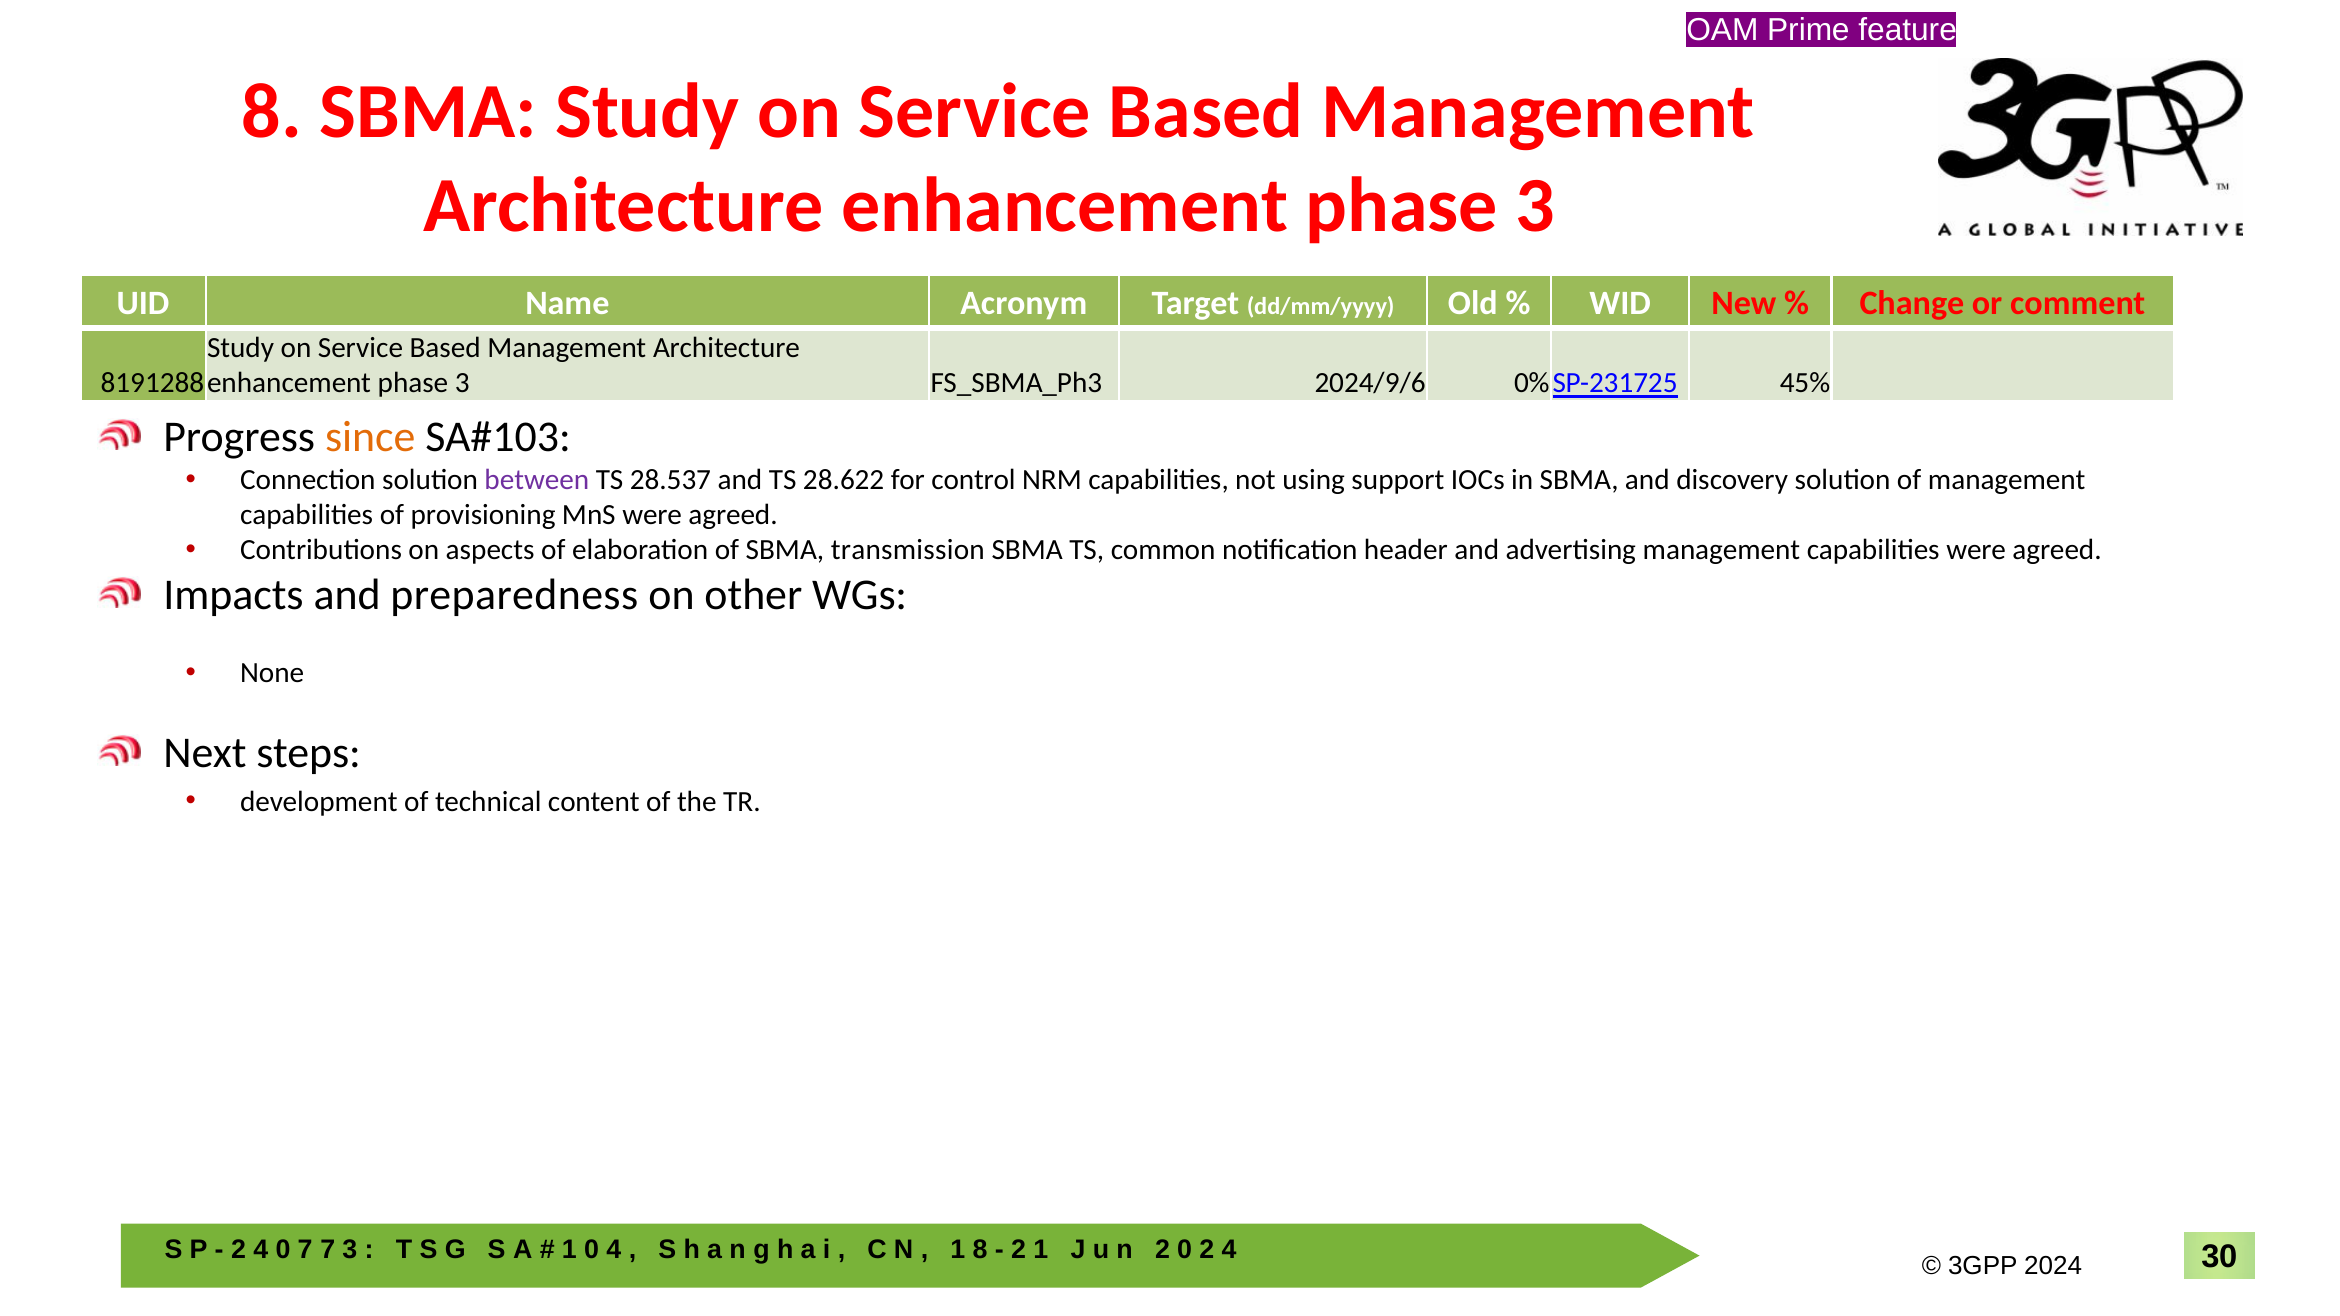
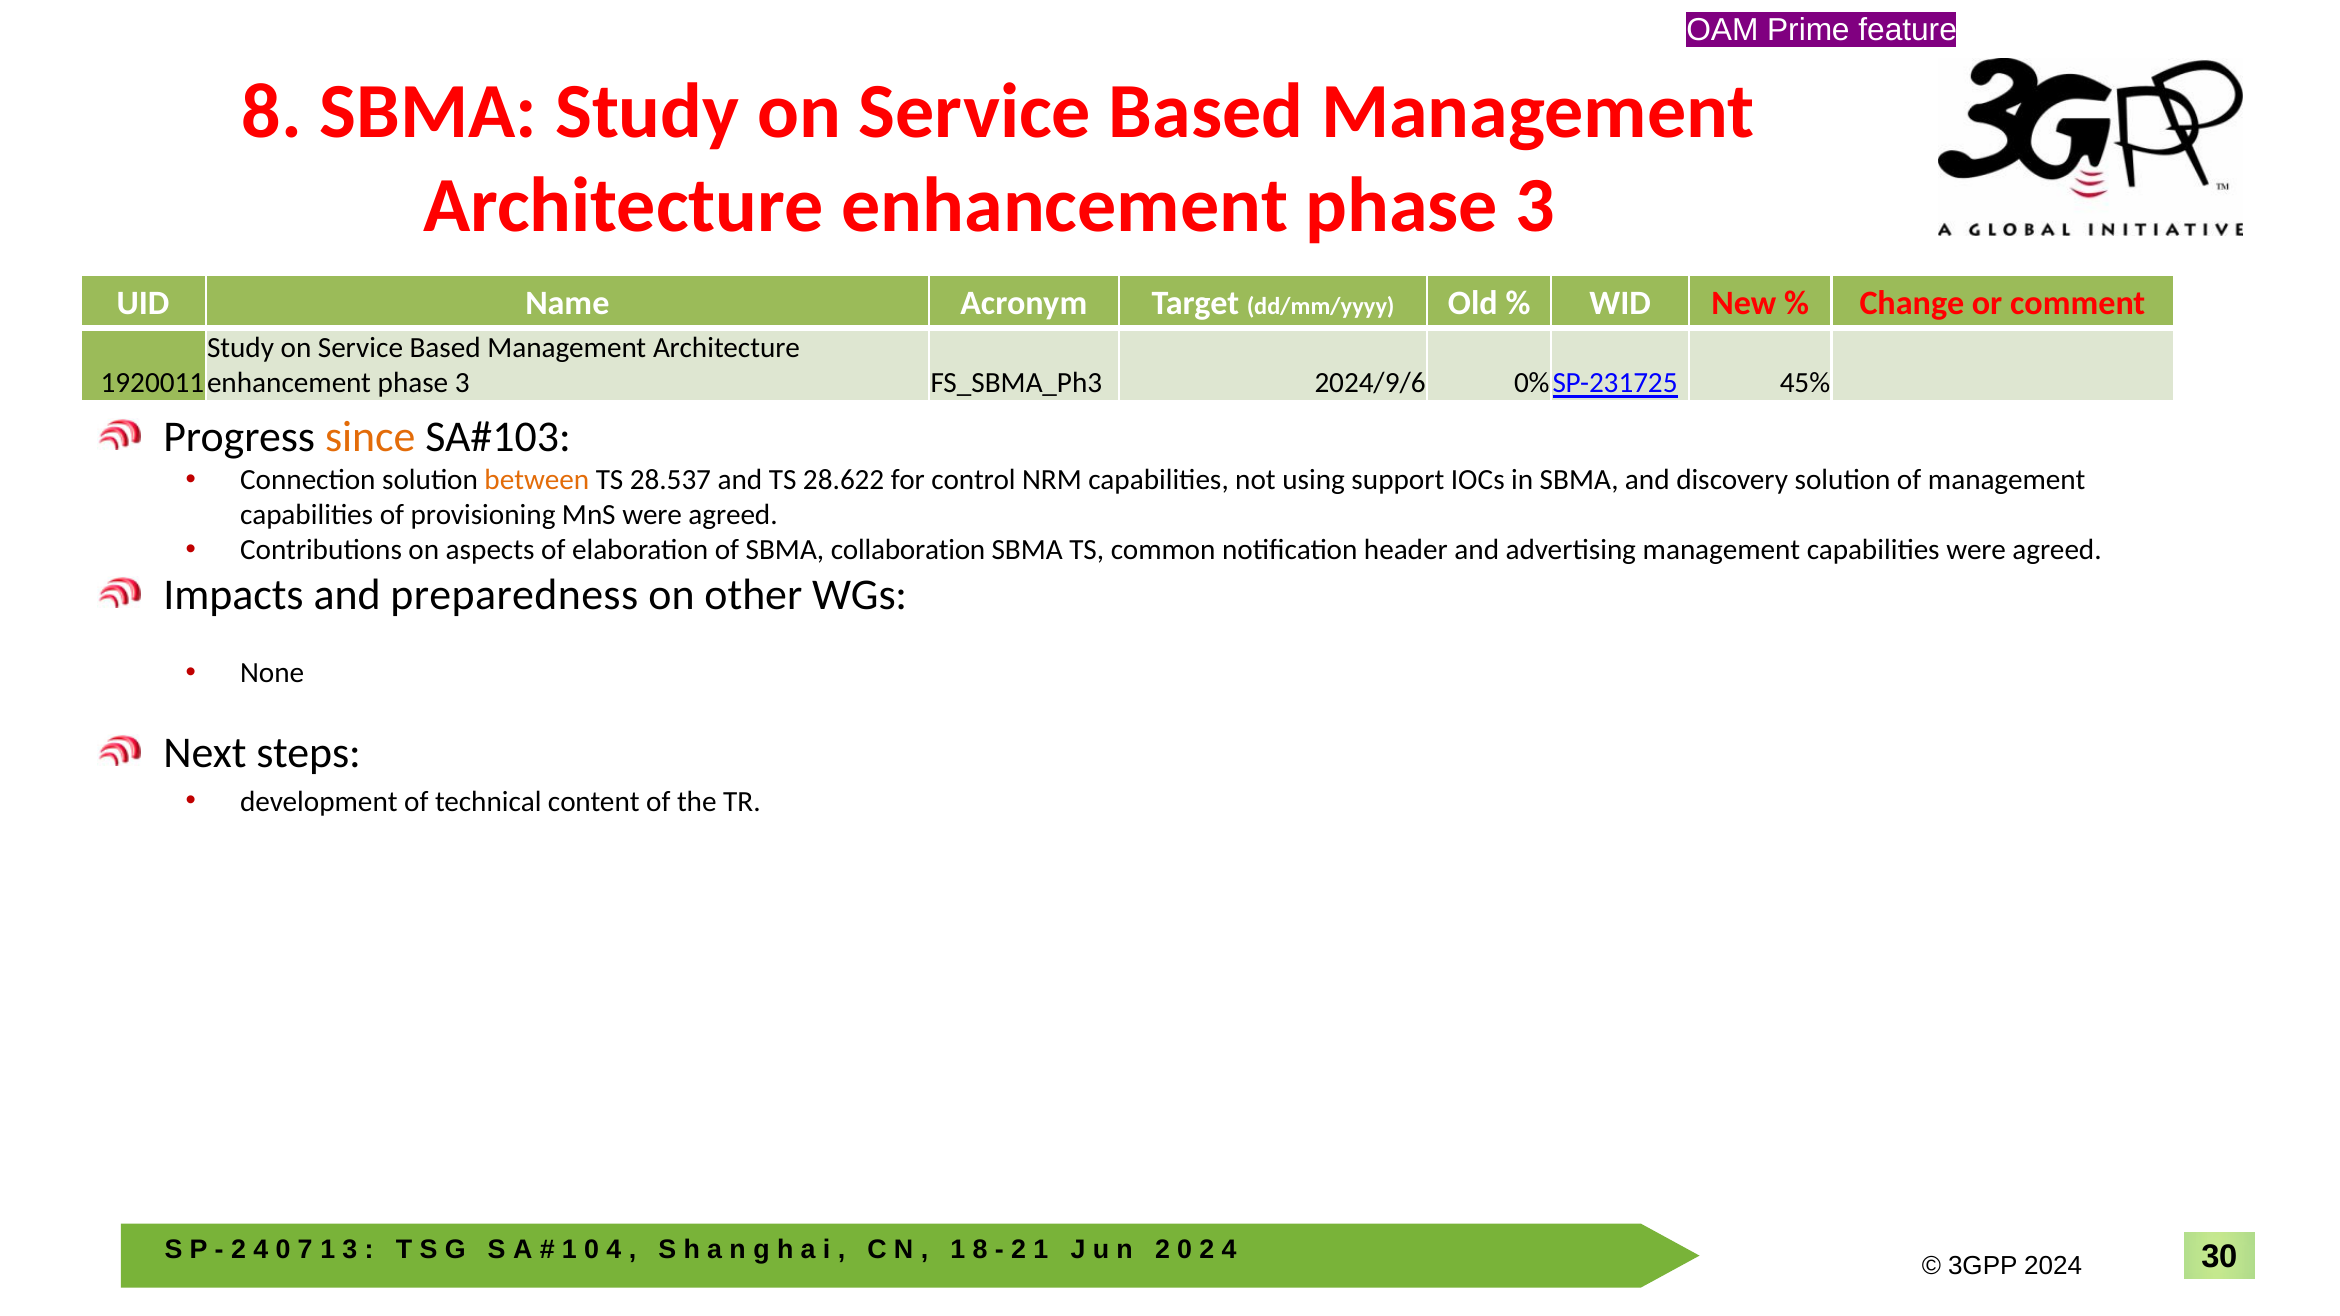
8191288: 8191288 -> 1920011 (152, 383)
between colour: purple -> orange (537, 480)
transmission: transmission -> collaboration (908, 550)
7: 7 -> 1 (328, 1250)
